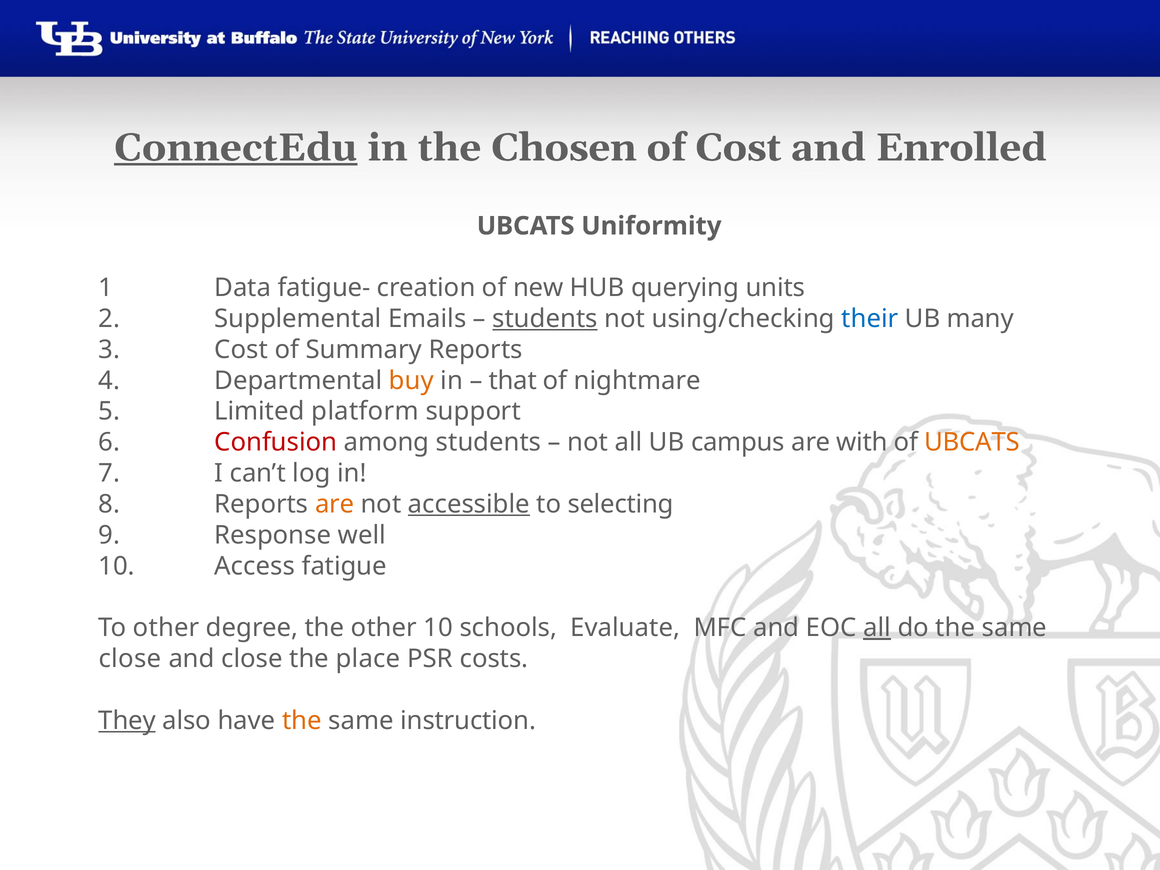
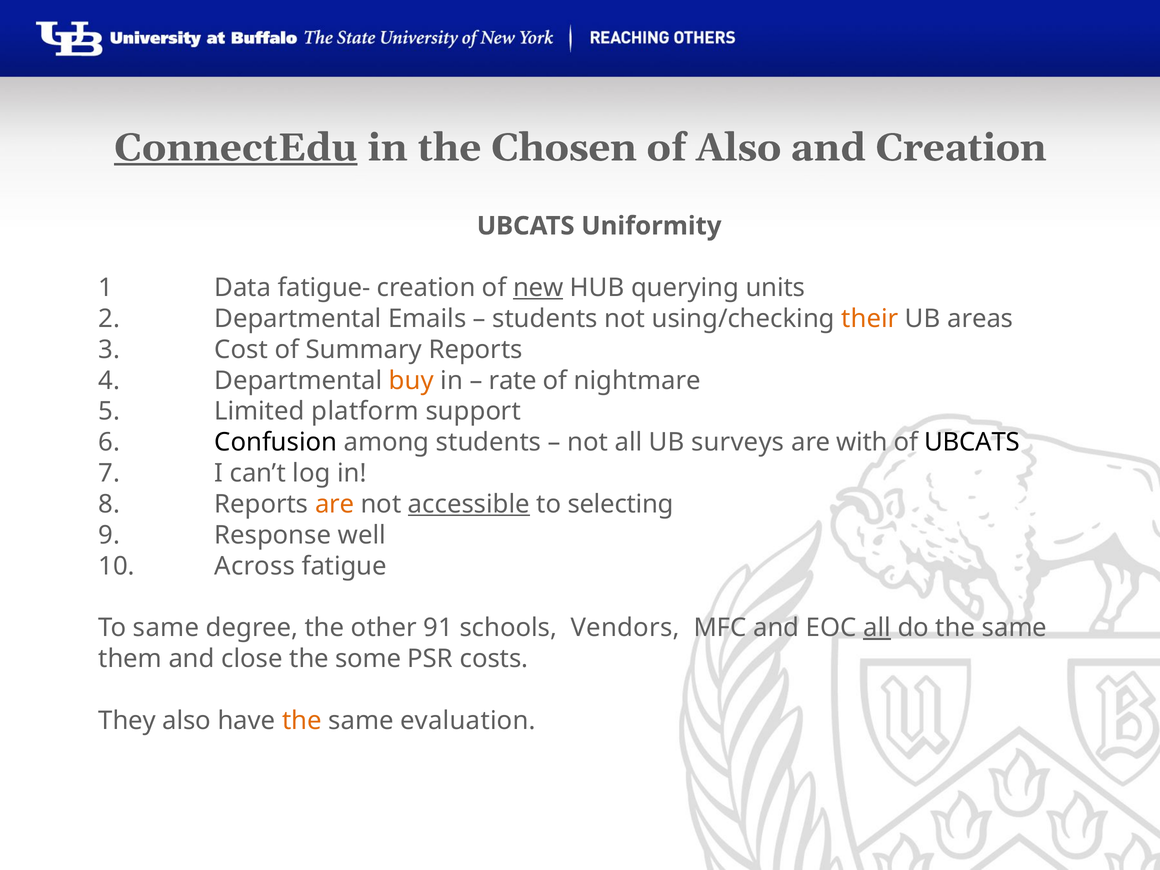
of Cost: Cost -> Also (738, 148)
and Enrolled: Enrolled -> Creation (961, 148)
new underline: none -> present (538, 288)
2 Supplemental: Supplemental -> Departmental (298, 319)
students underline: present -> none (545, 319)
their colour: blue -> orange (870, 319)
many: many -> areas (980, 319)
that: that -> rate (513, 381)
Confusion colour: red -> black (276, 442)
campus: campus -> surveys (738, 442)
UBCATS colour: orange -> black (972, 442)
Access: Access -> Across (255, 566)
To other: other -> same (166, 628)
other 10: 10 -> 91 (438, 628)
Evaluate: Evaluate -> Vendors (625, 628)
close: close -> them (130, 659)
place: place -> some (368, 659)
They underline: present -> none (127, 721)
instruction: instruction -> evaluation (468, 721)
